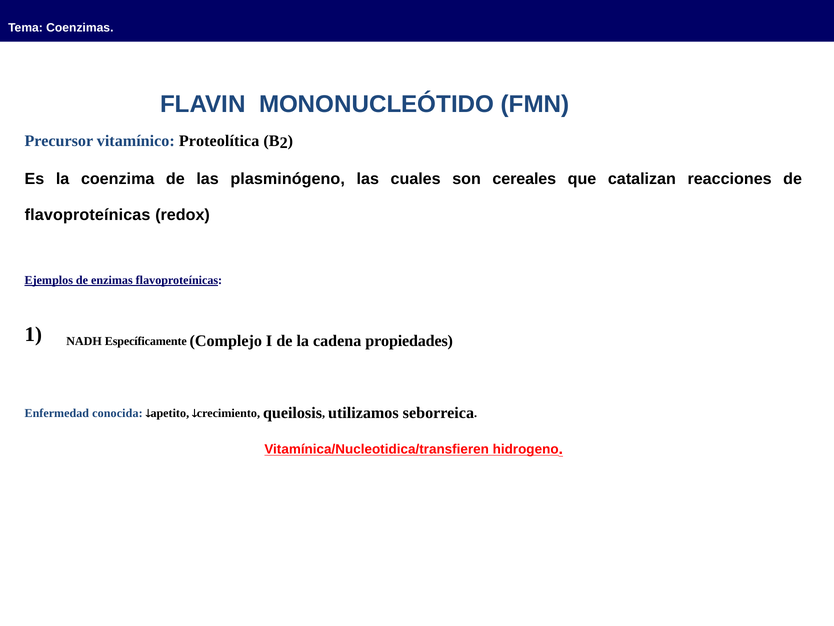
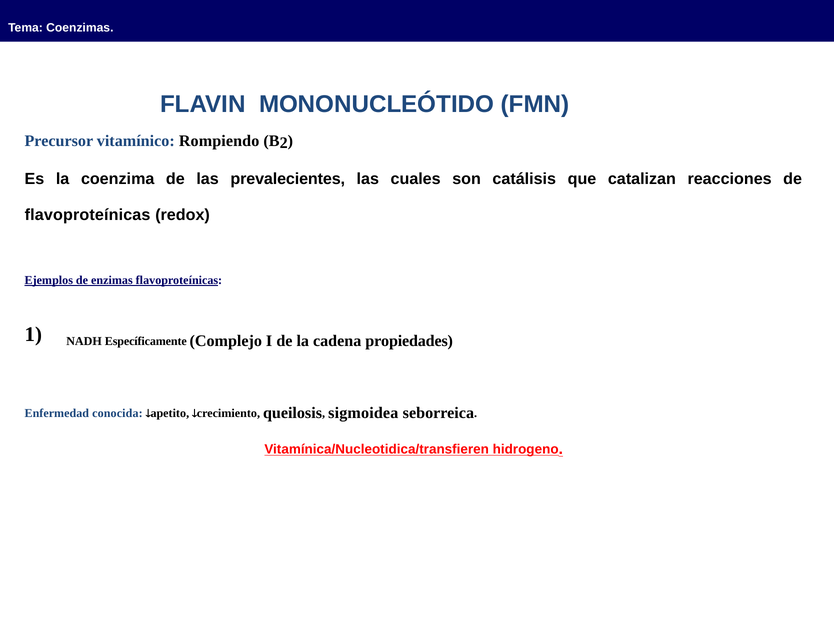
Proteolítica: Proteolítica -> Rompiendo (219, 141)
plasminógeno: plasminógeno -> prevalecientes (288, 179)
cereales: cereales -> catálisis (524, 179)
utilizamos: utilizamos -> sigmoidea (363, 413)
